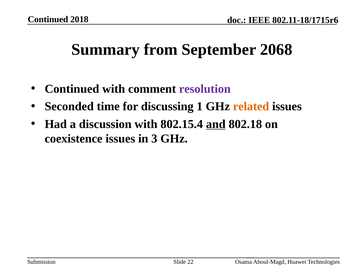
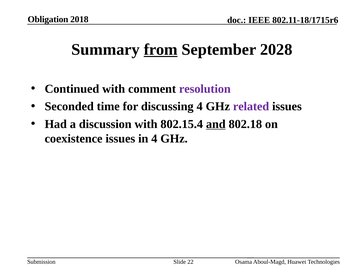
Continued: Continued -> Obligation (48, 19)
from underline: none -> present (161, 50)
2068: 2068 -> 2028 (276, 50)
discussing 1: 1 -> 4 (200, 106)
related colour: orange -> purple (251, 106)
in 3: 3 -> 4 (154, 139)
